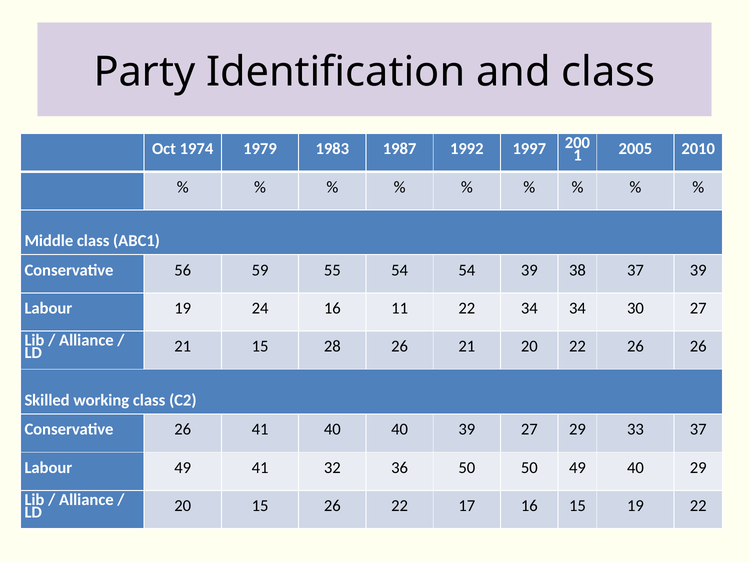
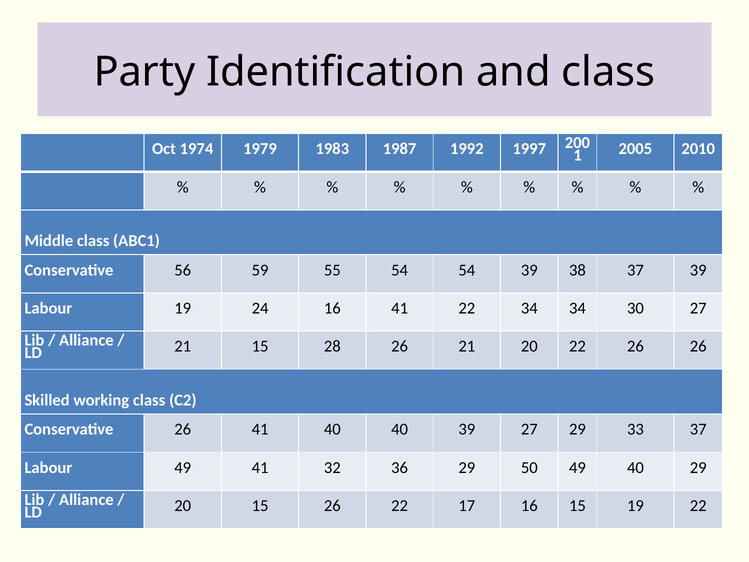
16 11: 11 -> 41 (400, 308)
36 50: 50 -> 29 (467, 467)
